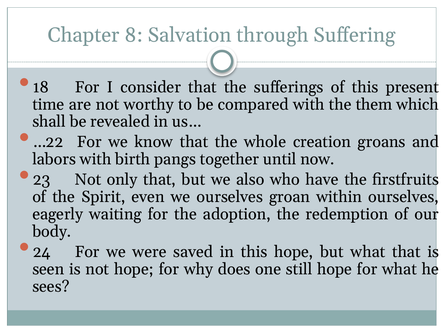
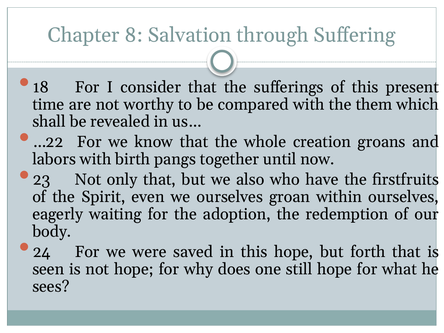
but what: what -> forth (368, 252)
